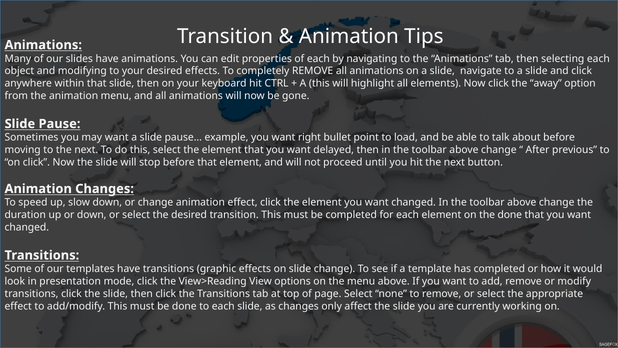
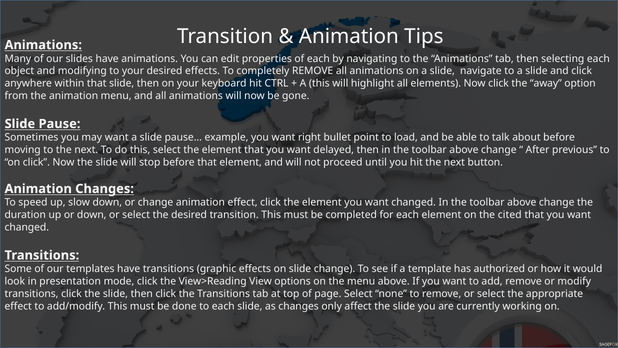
the done: done -> cited (510, 215)
has completed: completed -> authorized (499, 269)
